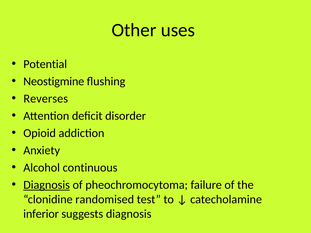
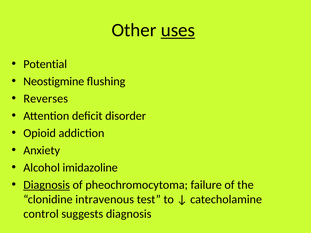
uses underline: none -> present (178, 30)
continuous: continuous -> imidazoline (90, 168)
randomised: randomised -> intravenous (105, 200)
inferior: inferior -> control (41, 214)
